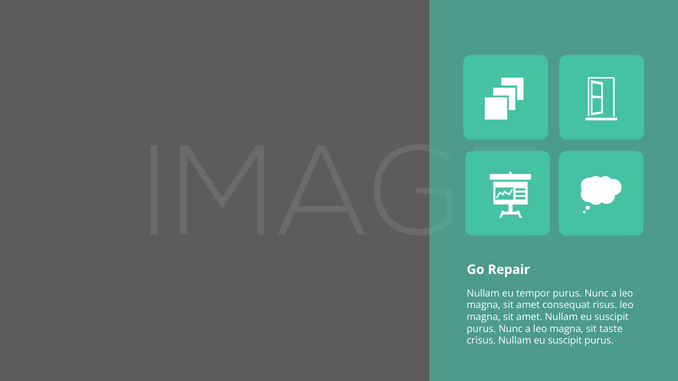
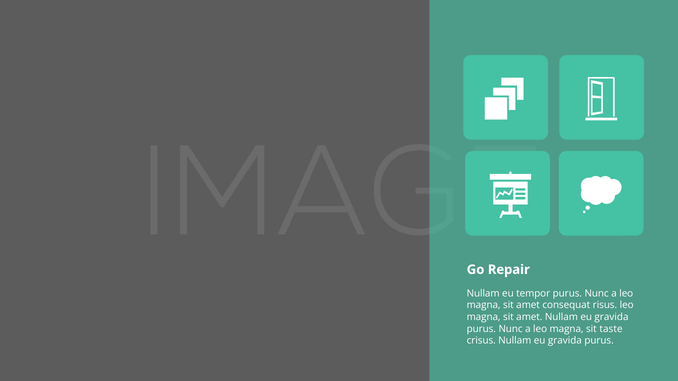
amet Nullam eu suscipit: suscipit -> gravida (611, 317)
crisus Nullam eu suscipit: suscipit -> gravida (565, 341)
